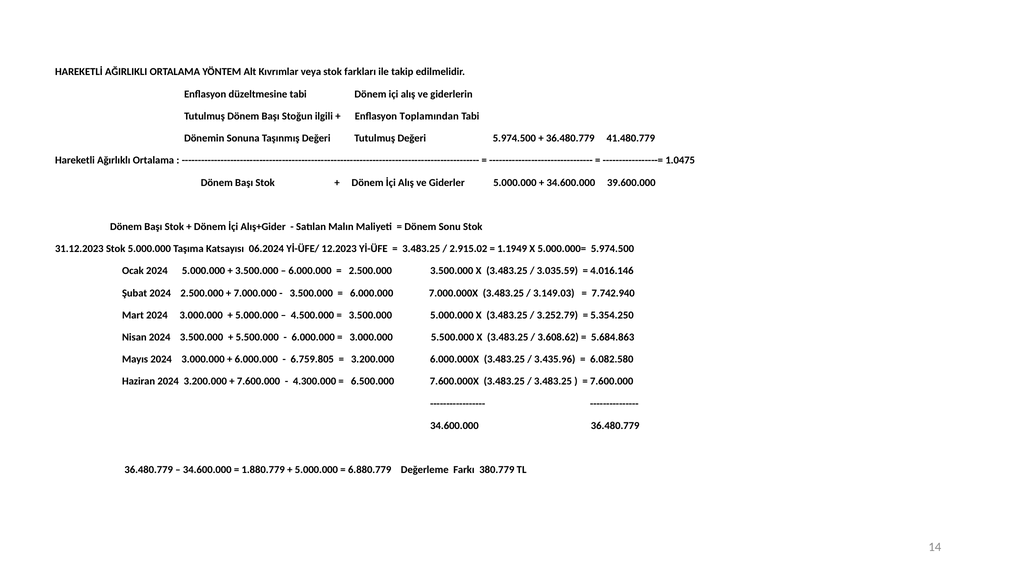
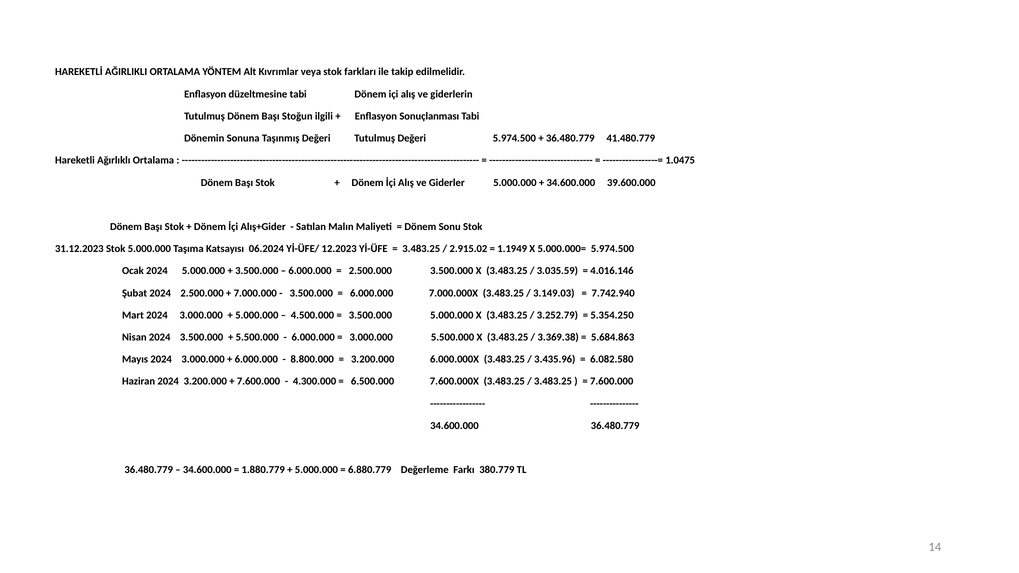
Toplamından: Toplamından -> Sonuçlanması (429, 116)
3.608.62: 3.608.62 -> 3.369.38 (558, 337)
6.759.805: 6.759.805 -> 8.800.000 (312, 359)
